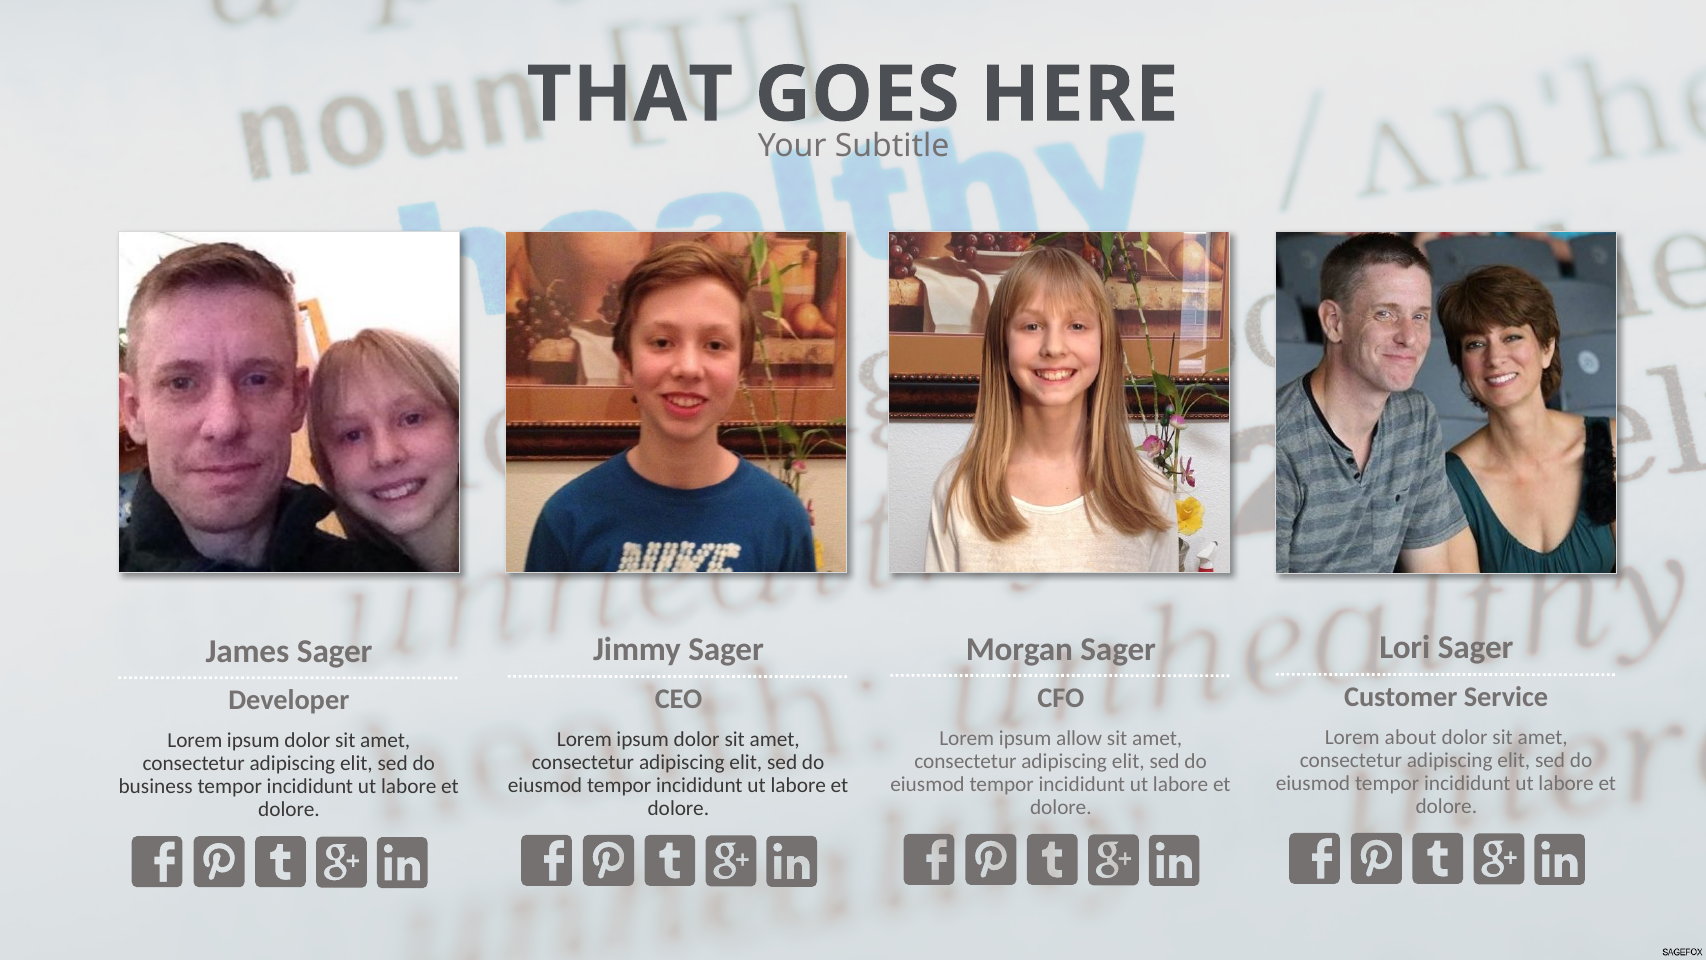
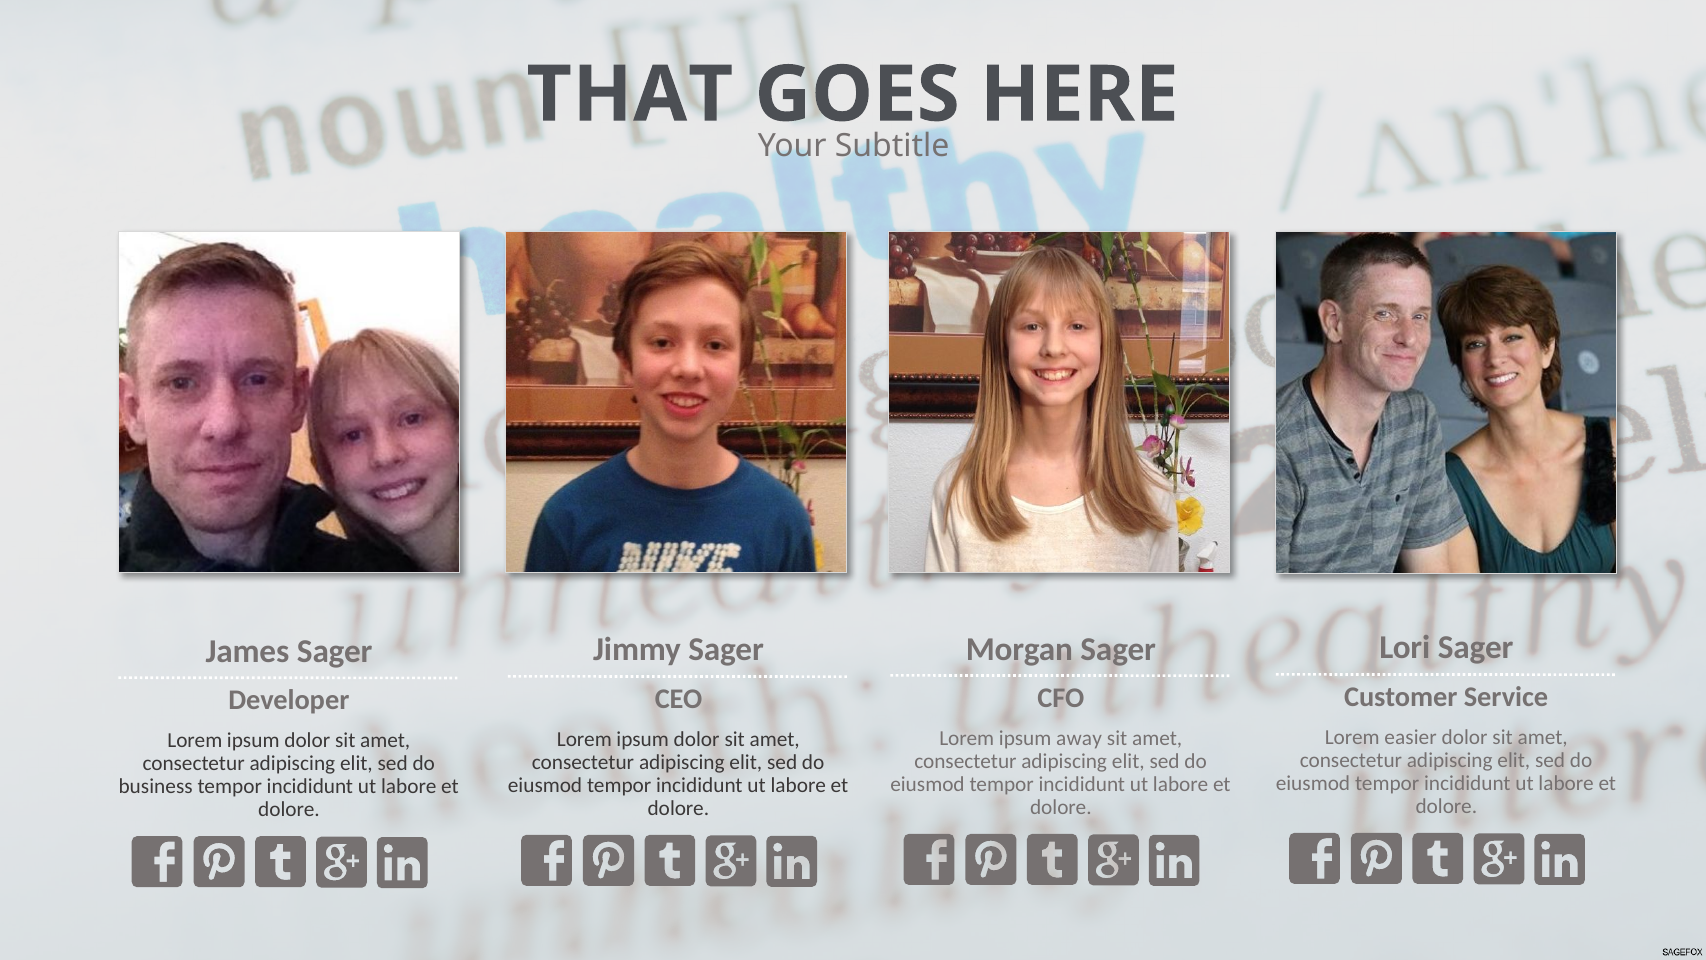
about: about -> easier (1411, 737)
allow: allow -> away (1079, 738)
